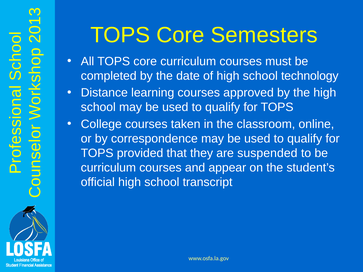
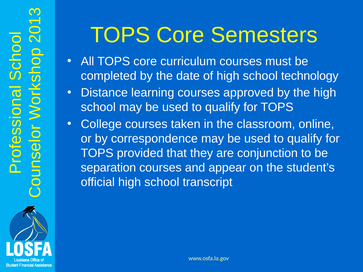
suspended: suspended -> conjunction (267, 153)
curriculum: curriculum -> separation (108, 168)
